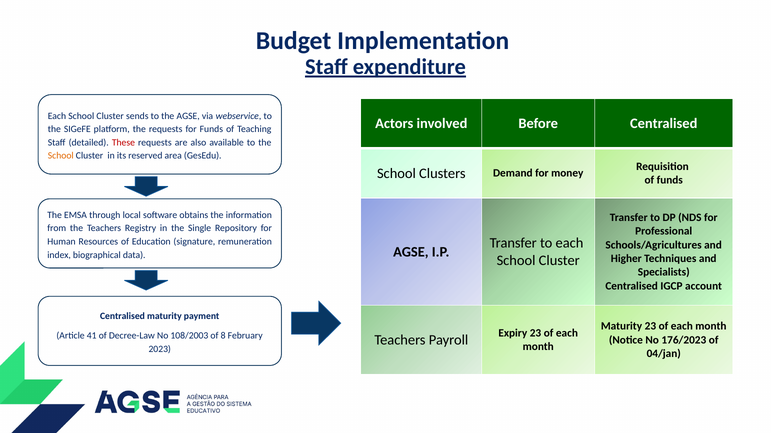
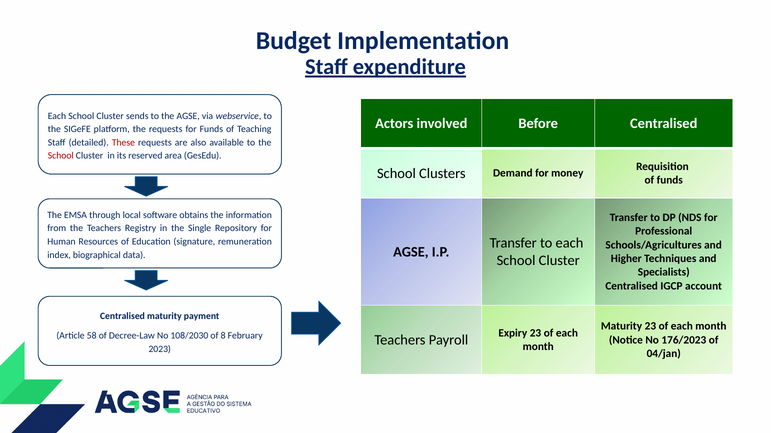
School colour: orange -> red (61, 156)
41: 41 -> 58 (92, 336)
108/2003: 108/2003 -> 108/2030 (189, 336)
